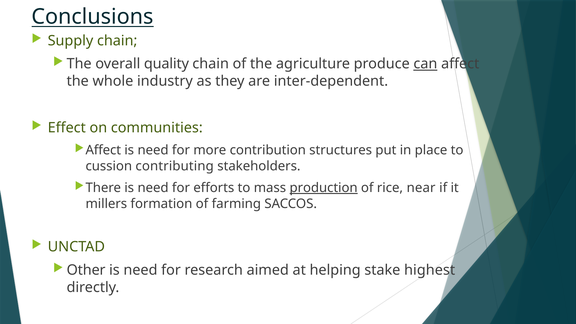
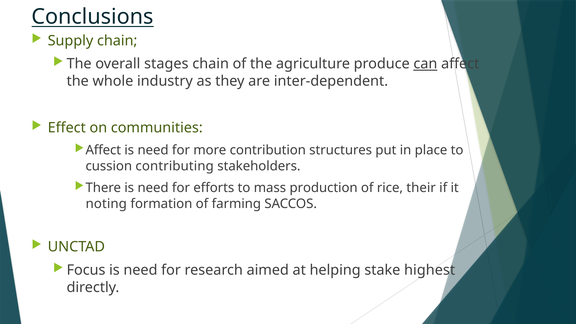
quality: quality -> stages (166, 64)
production underline: present -> none (324, 188)
near: near -> their (421, 188)
millers: millers -> noting (106, 204)
Other: Other -> Focus (86, 270)
